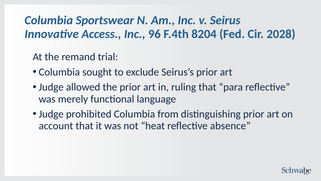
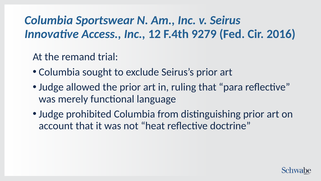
96: 96 -> 12 (154, 34)
8204: 8204 -> 9279 (204, 34)
2028: 2028 -> 2016 (281, 34)
absence: absence -> doctrine (230, 126)
